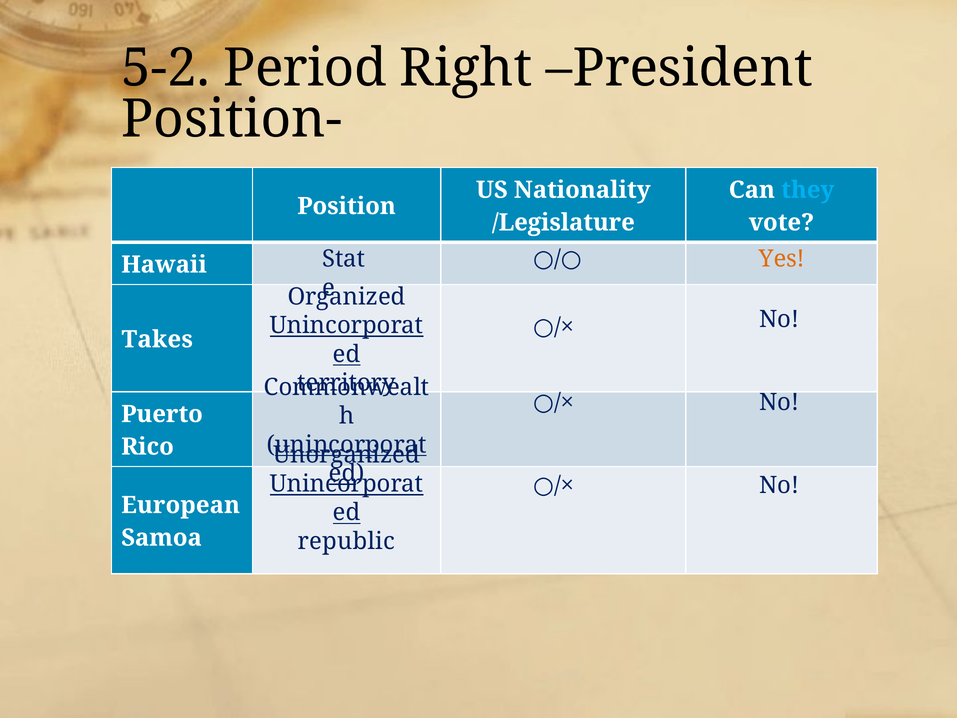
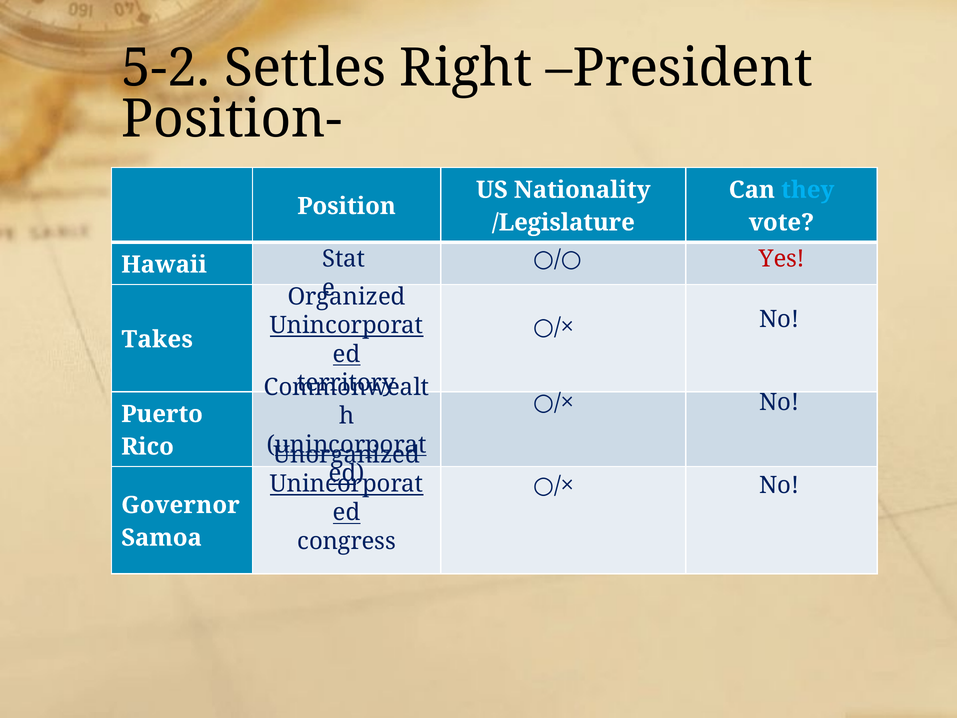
Period: Period -> Settles (305, 68)
Yes colour: orange -> red (782, 259)
European: European -> Governor (181, 505)
republic: republic -> congress (347, 541)
